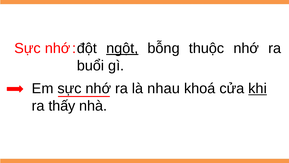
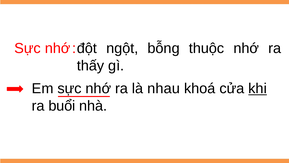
ngột underline: present -> none (122, 48)
buổi: buổi -> thấy (91, 66)
thấy: thấy -> buổi (62, 106)
